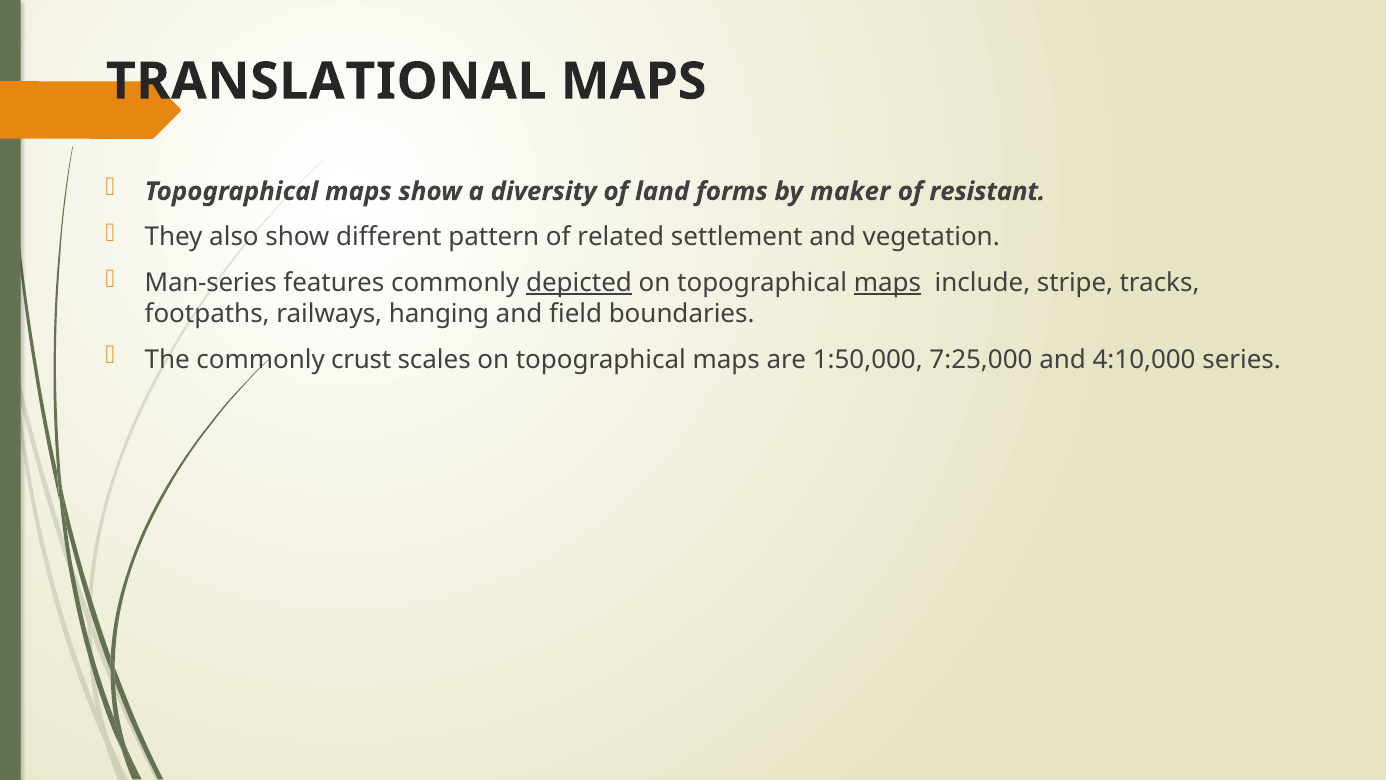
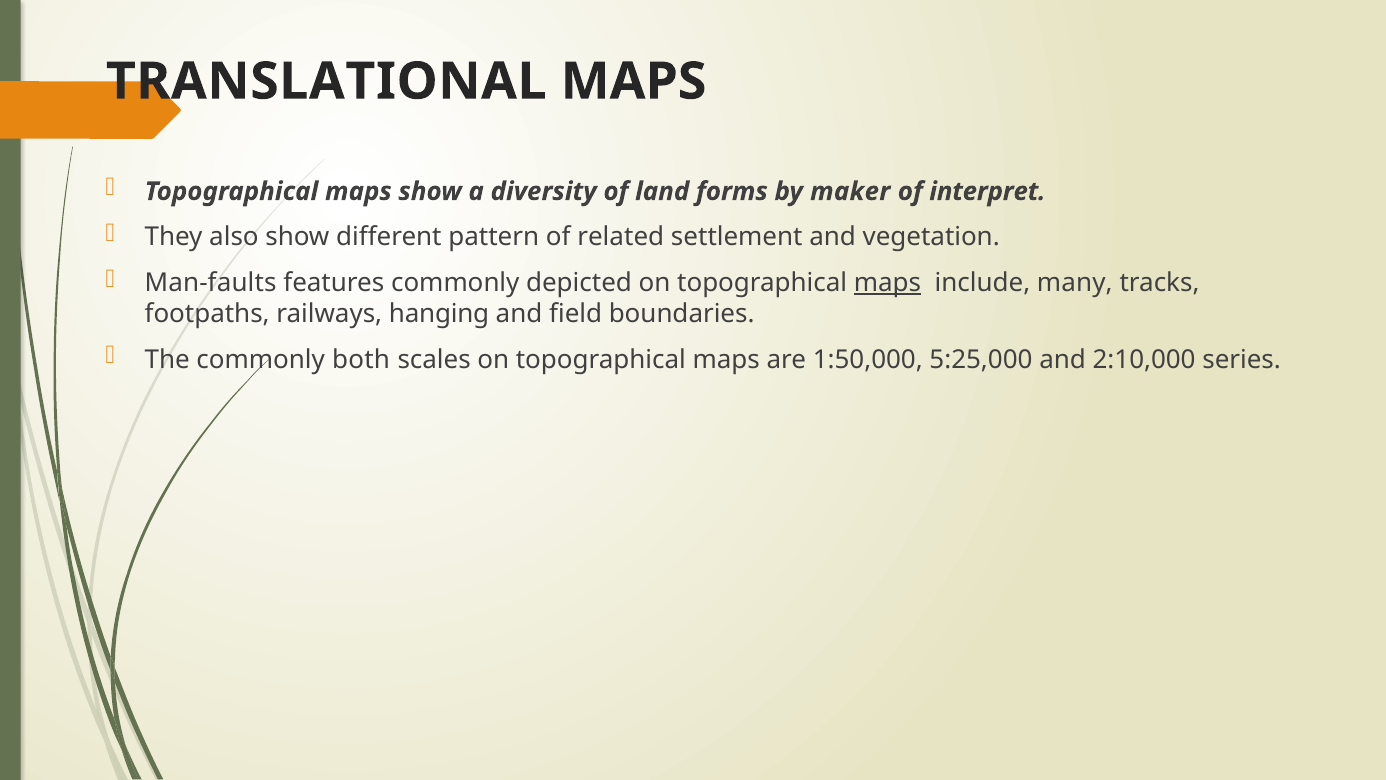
resistant: resistant -> interpret (987, 191)
Man-series: Man-series -> Man-faults (211, 283)
depicted underline: present -> none (579, 283)
stripe: stripe -> many (1075, 283)
crust: crust -> both (361, 359)
7:25,000: 7:25,000 -> 5:25,000 (981, 359)
4:10,000: 4:10,000 -> 2:10,000 (1144, 359)
